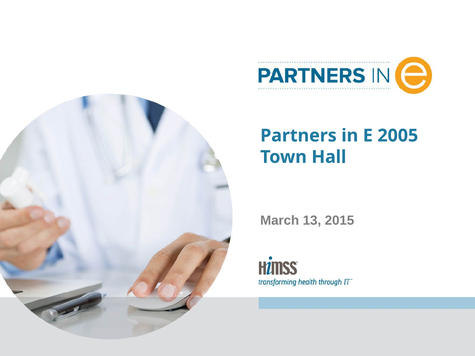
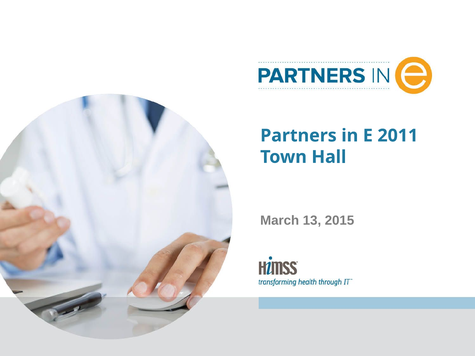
2005: 2005 -> 2011 (398, 136)
